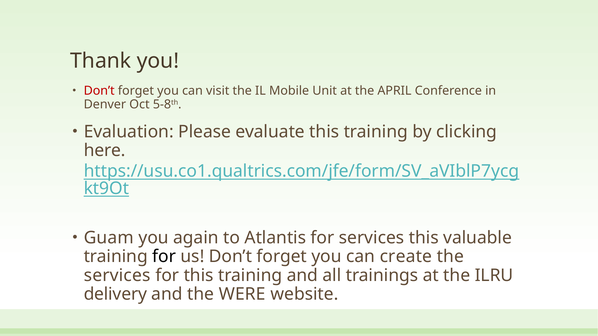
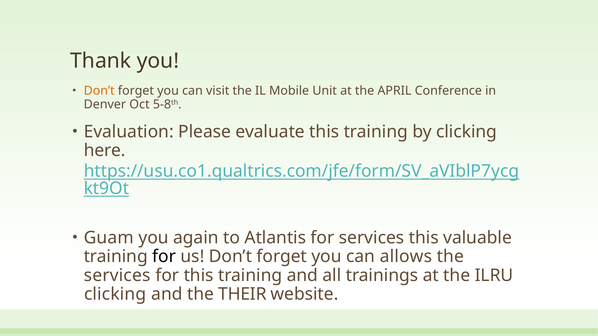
Don’t colour: red -> orange (99, 91)
create: create -> allows (406, 257)
delivery: delivery -> clicking (115, 294)
WERE: WERE -> THEIR (242, 294)
